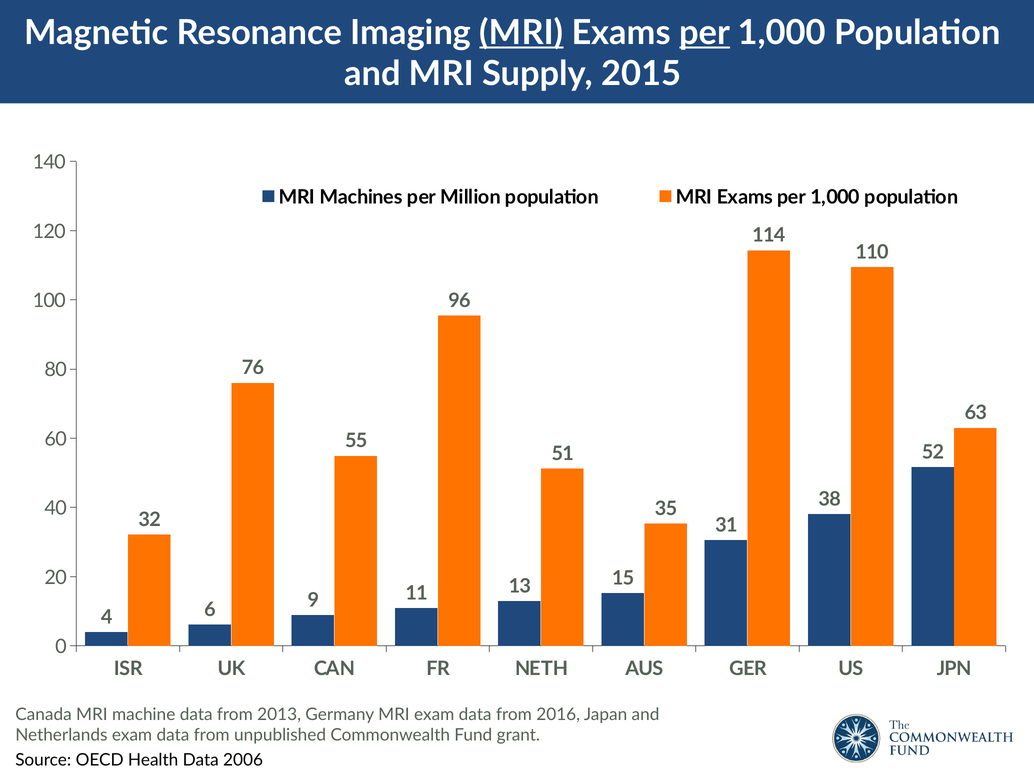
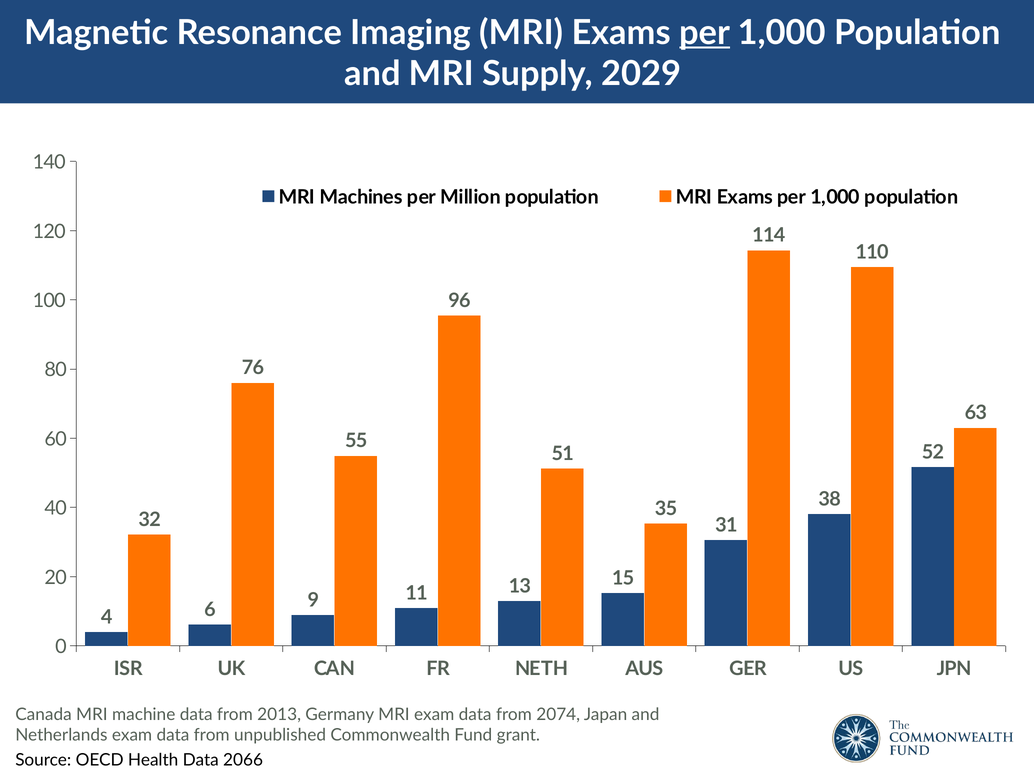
MRI underline: present -> none (521, 33)
2015: 2015 -> 2029 (641, 74)
2016: 2016 -> 2074 (558, 715)
2006: 2006 -> 2066 (243, 761)
